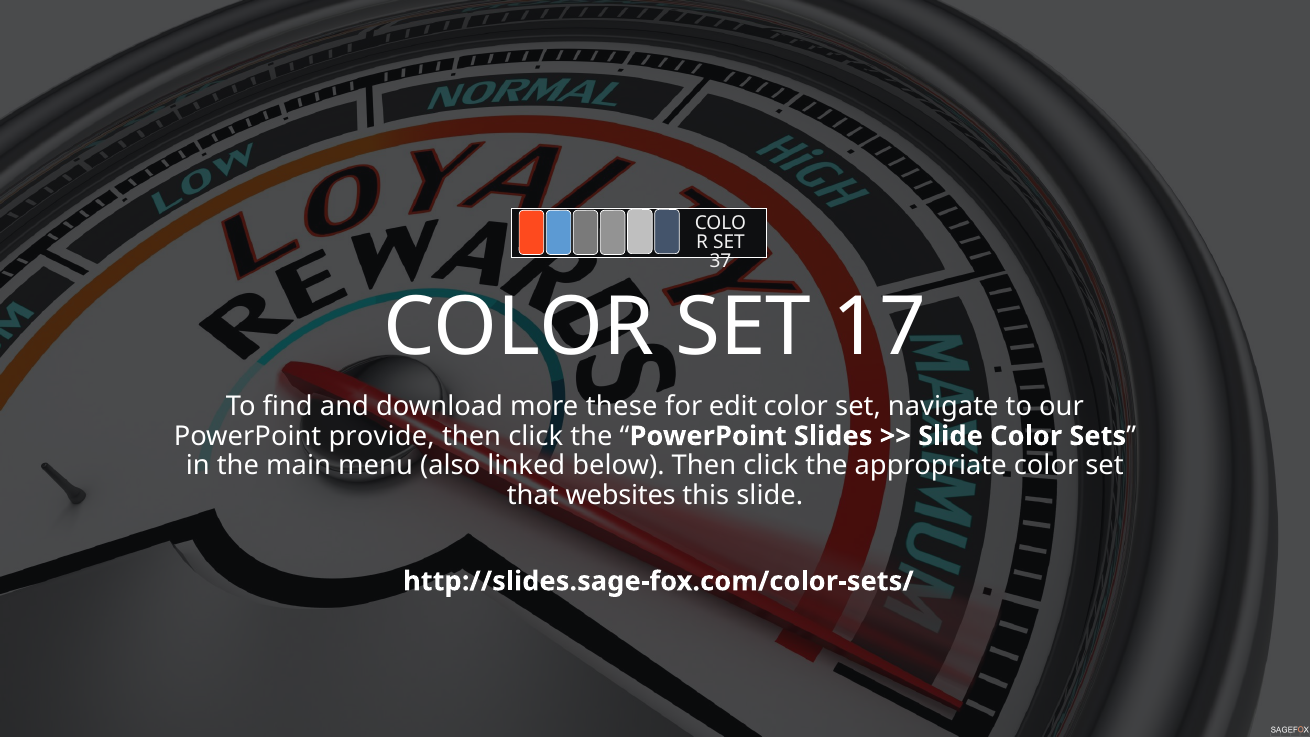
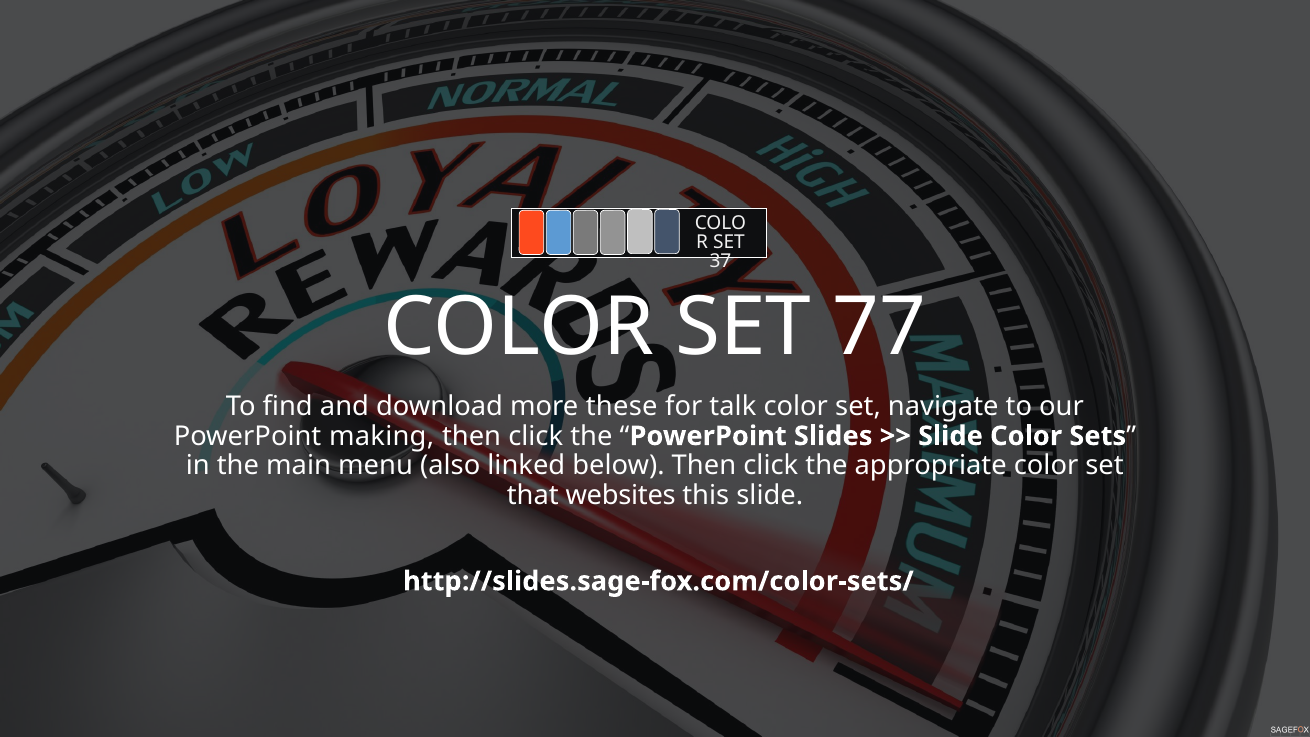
17: 17 -> 77 (879, 327)
edit: edit -> talk (733, 407)
provide: provide -> making (382, 436)
